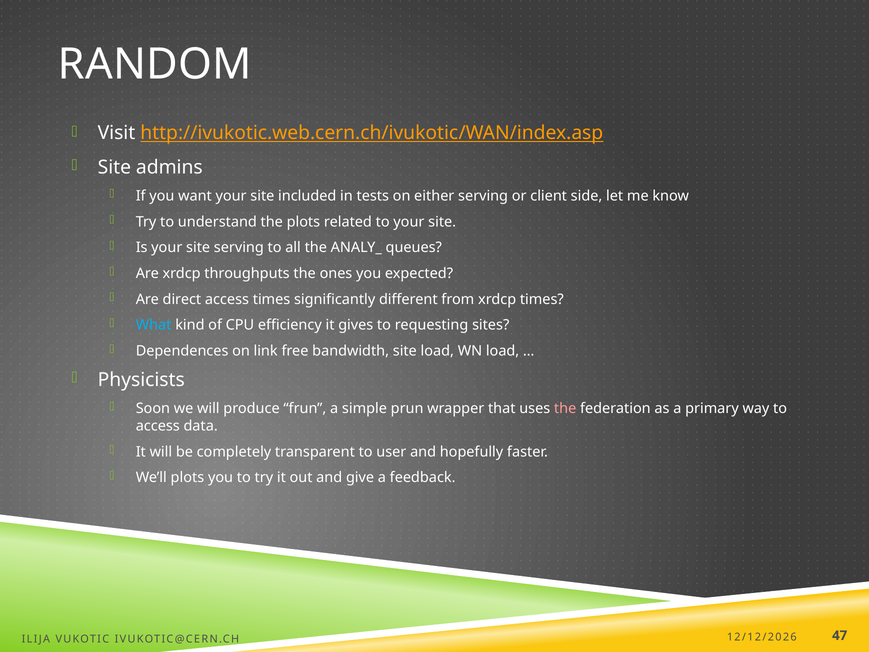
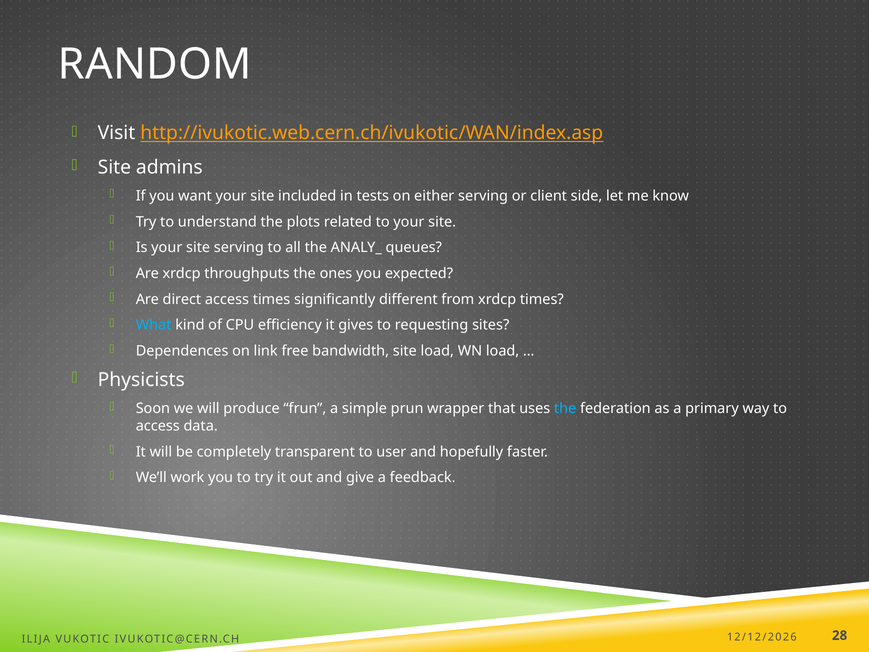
the colour: pink -> light blue (565, 408)
We’ll plots: plots -> work (187, 477)
47: 47 -> 28 (840, 635)
